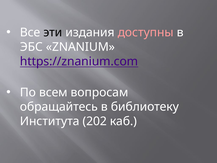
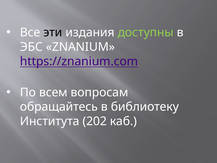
доступны colour: pink -> light green (146, 32)
